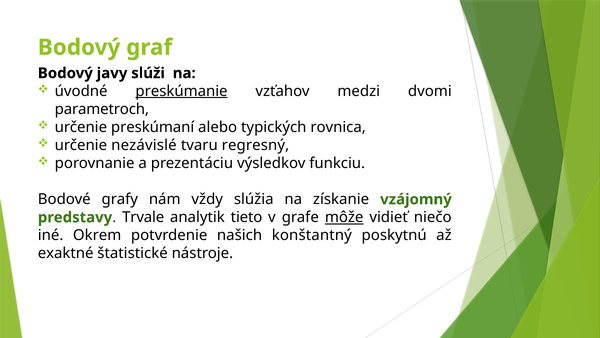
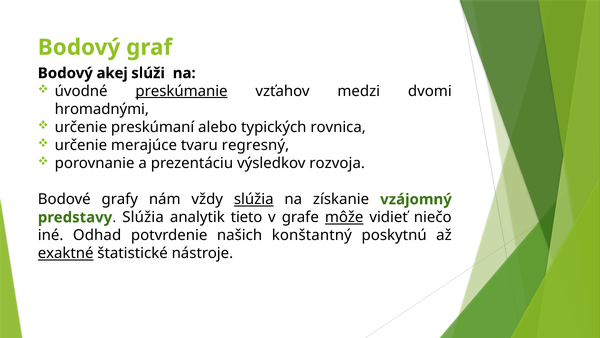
javy: javy -> akej (112, 73)
parametroch: parametroch -> hromadnými (102, 109)
nezávislé: nezávislé -> merajúce (144, 145)
funkciu: funkciu -> rozvoja (337, 163)
slúžia underline: none -> present (254, 199)
Trvale: Trvale -> Slúžia (143, 217)
Okrem: Okrem -> Odhad (97, 235)
exaktné underline: none -> present (66, 253)
